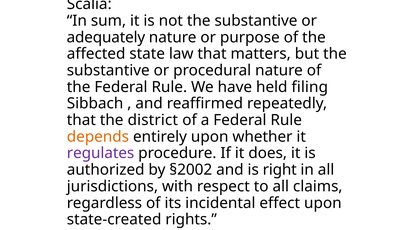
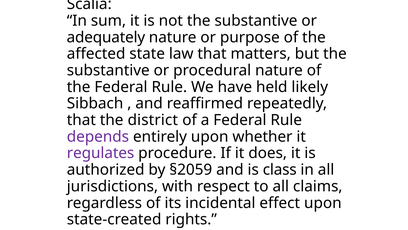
filing: filing -> likely (310, 87)
depends colour: orange -> purple (98, 136)
§2002: §2002 -> §2059 (191, 169)
right: right -> class (280, 169)
